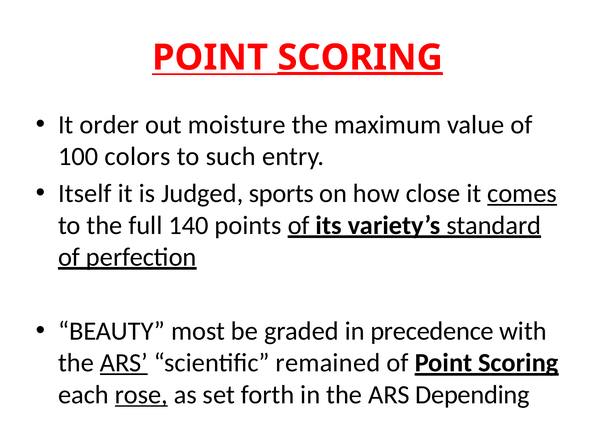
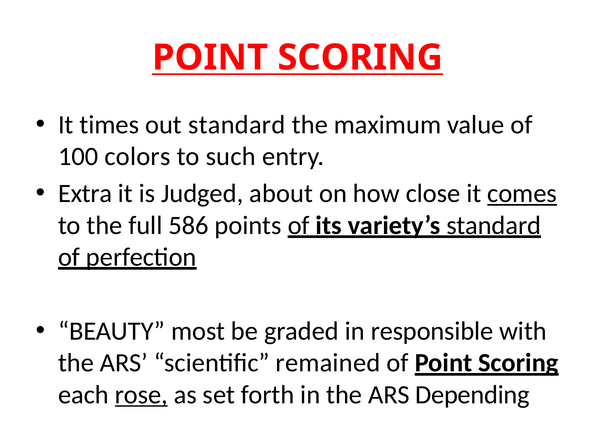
SCORING underline: present -> none (360, 58)
order: order -> times (109, 125)
out moisture: moisture -> standard (237, 125)
Itself: Itself -> Extra (85, 194)
sports: sports -> about (281, 194)
140: 140 -> 586 (189, 225)
precedence: precedence -> responsible (432, 331)
ARS underline: present -> none (124, 363)
